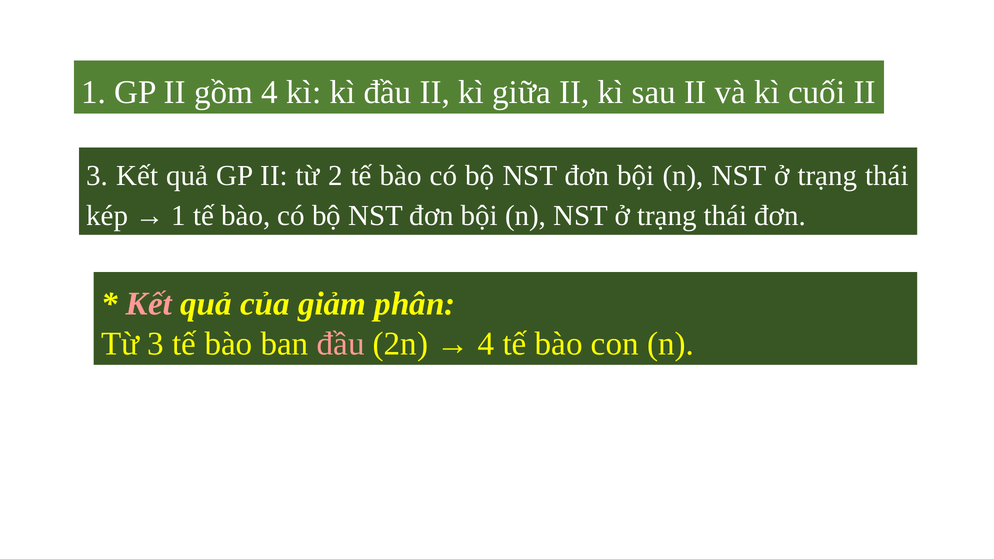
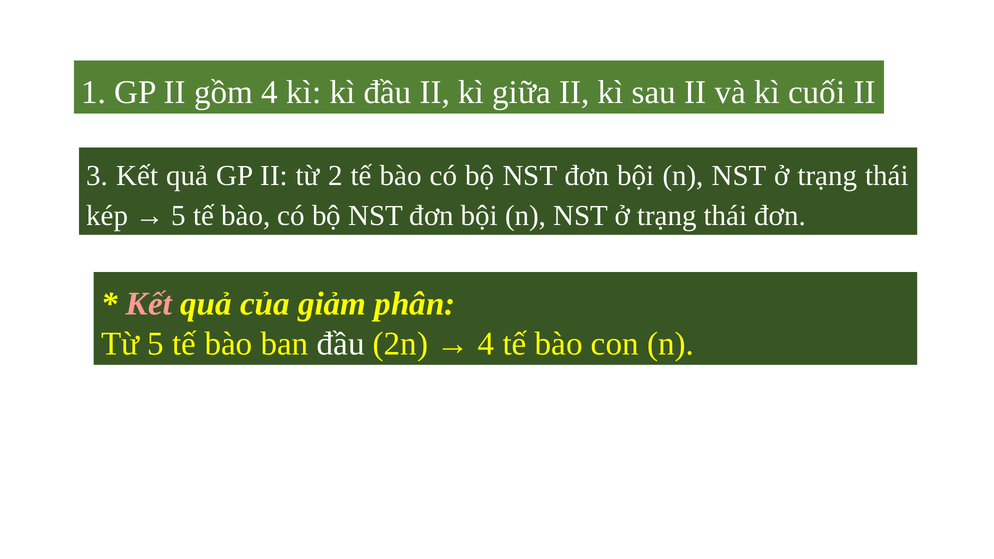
1: 1 -> 5 (179, 216)
Từ 3: 3 -> 5 (156, 344)
đầu colour: pink -> white (341, 344)
